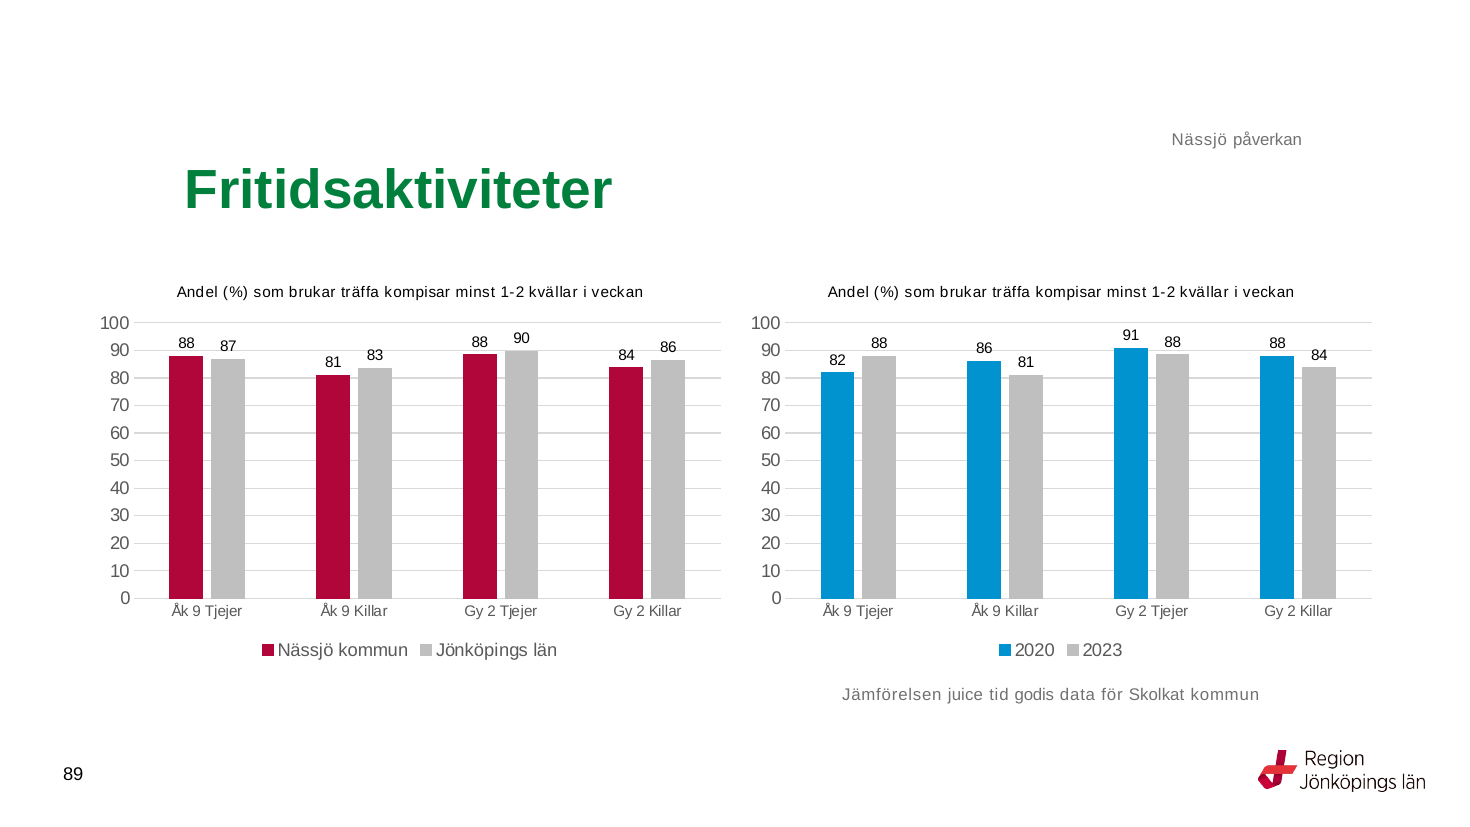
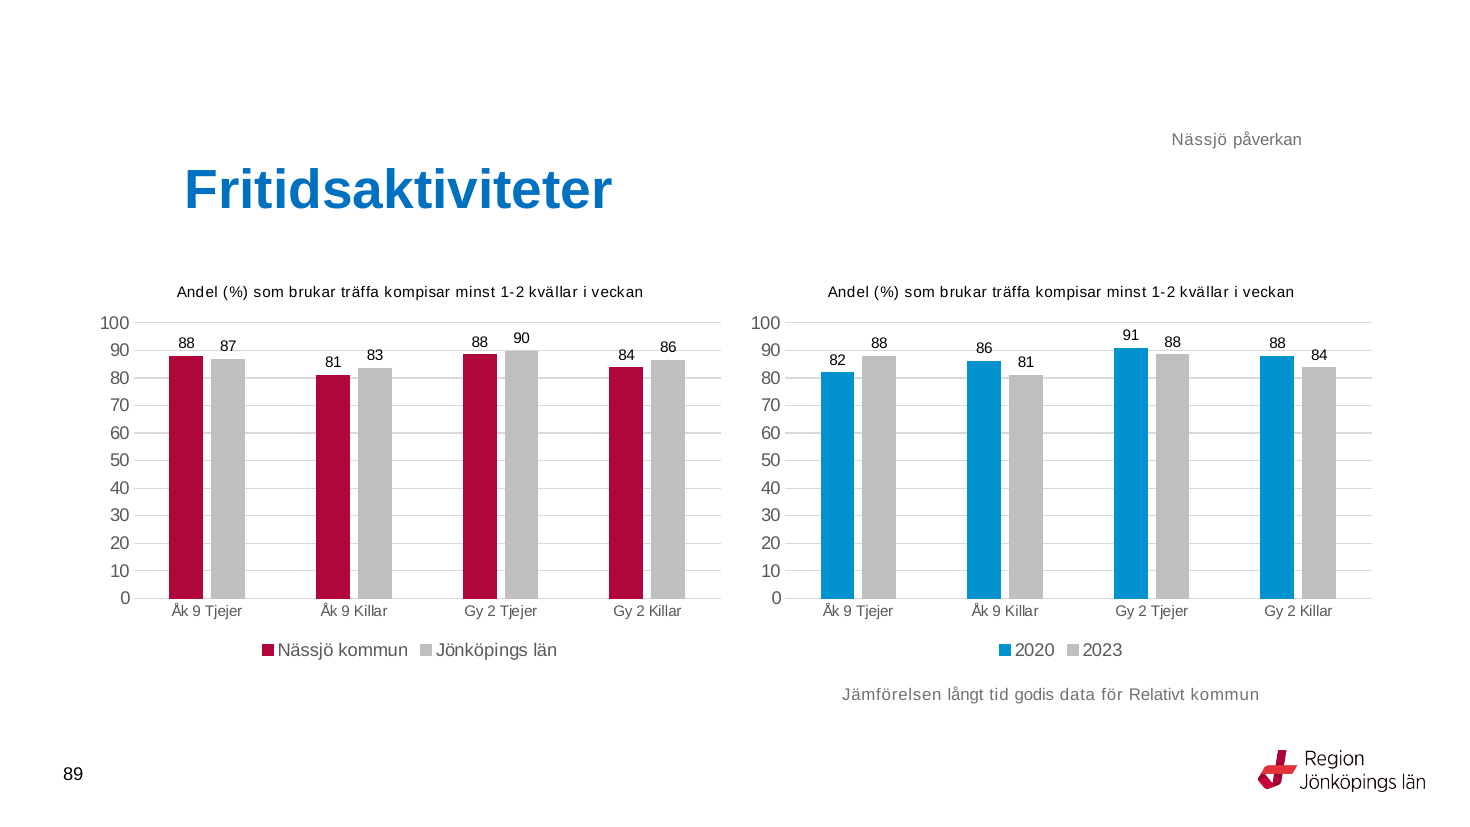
Fritidsaktiviteter colour: green -> blue (399, 190)
juice: juice -> långt (966, 695)
Skolkat: Skolkat -> Relativt (1157, 695)
